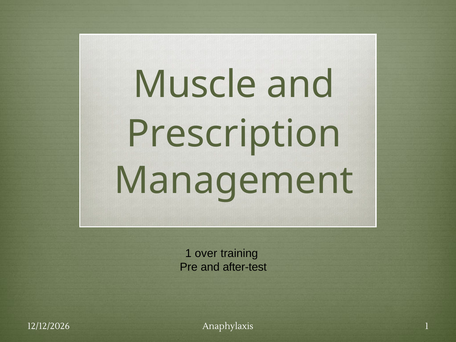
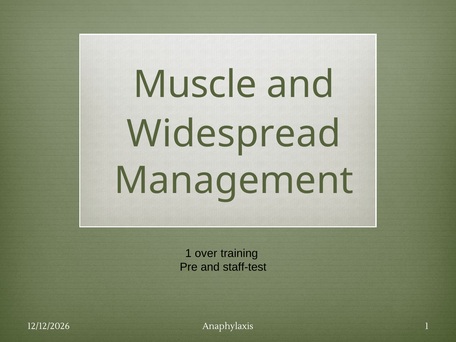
Prescription: Prescription -> Widespread (234, 134)
after-test: after-test -> staff-test (245, 267)
